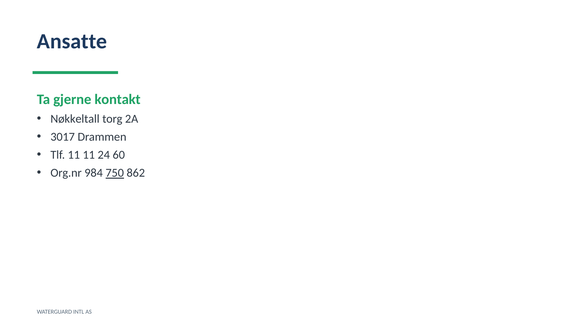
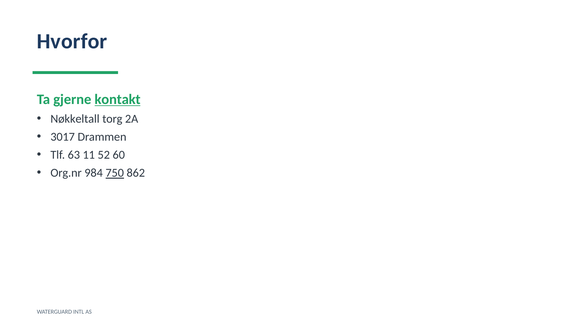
Ansatte: Ansatte -> Hvorfor (72, 41)
kontakt underline: none -> present (118, 100)
Tlf 11: 11 -> 63 (74, 155)
24: 24 -> 52 (104, 155)
